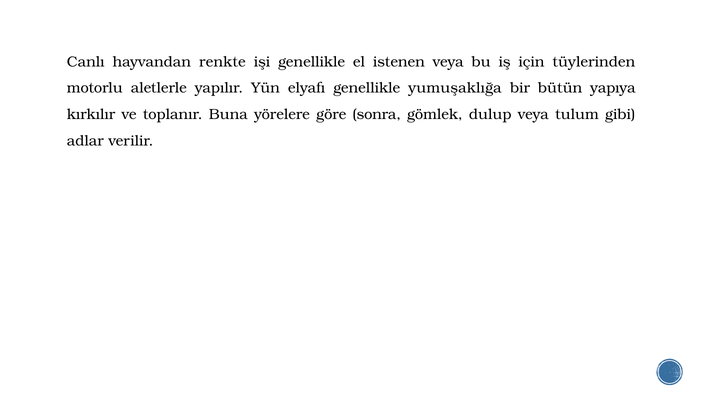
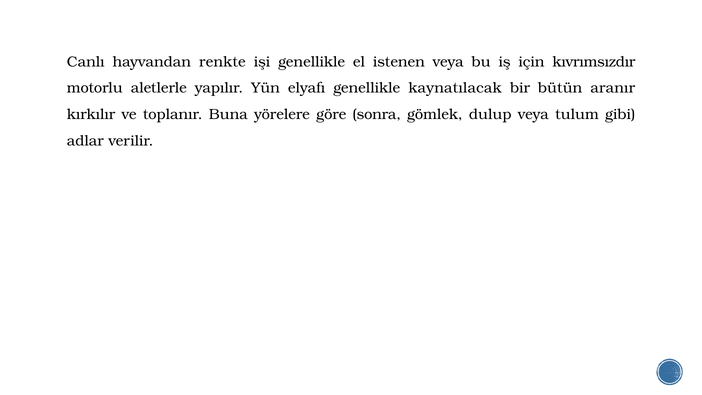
tüylerinden: tüylerinden -> kıvrımsızdır (594, 62)
yumuşaklığa: yumuşaklığa -> kaynatılacak (455, 88)
yapıya: yapıya -> aranır (613, 88)
